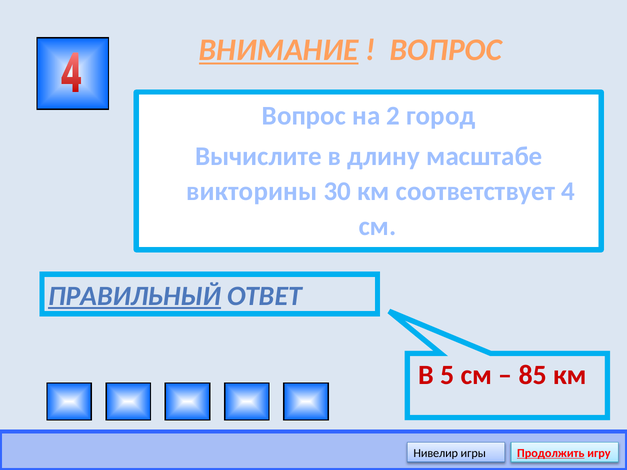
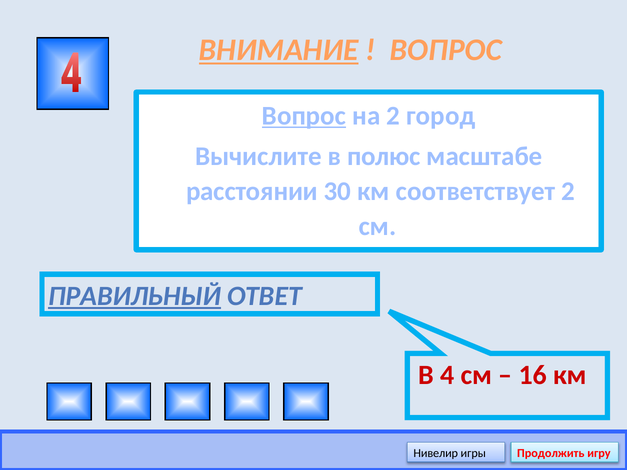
Вопрос underline: none -> present (304, 116)
длину: длину -> полюс (384, 156)
викторины: викторины -> расстоянии (252, 191)
соответствует 4: 4 -> 2 (568, 191)
5: 5 -> 4 (447, 375)
85: 85 -> 16 (533, 375)
Продолжить underline: present -> none (551, 453)
